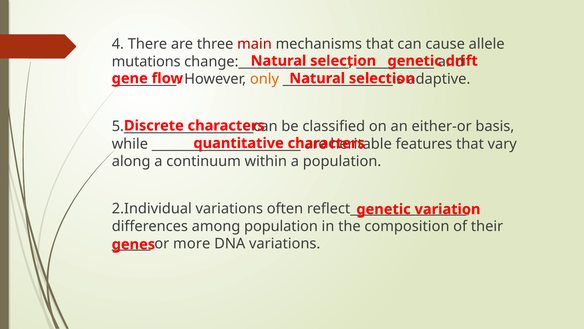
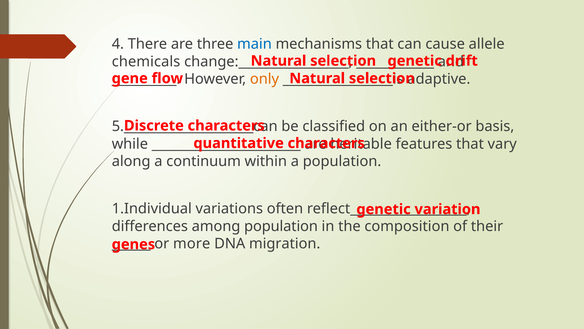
main colour: red -> blue (254, 44)
mutations: mutations -> chemicals (146, 61)
2.Individual: 2.Individual -> 1.Individual (152, 208)
DNA variations: variations -> migration (285, 243)
